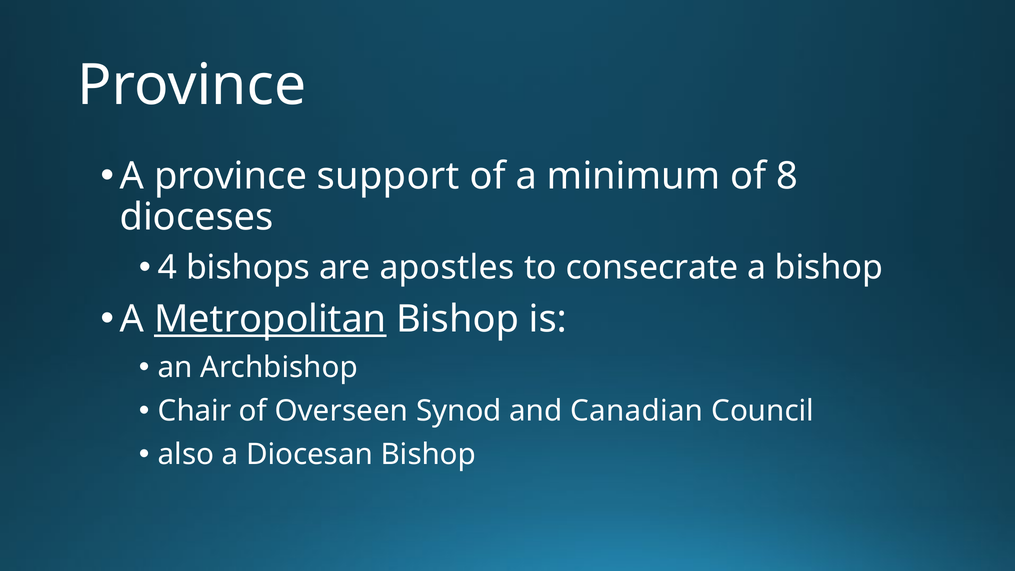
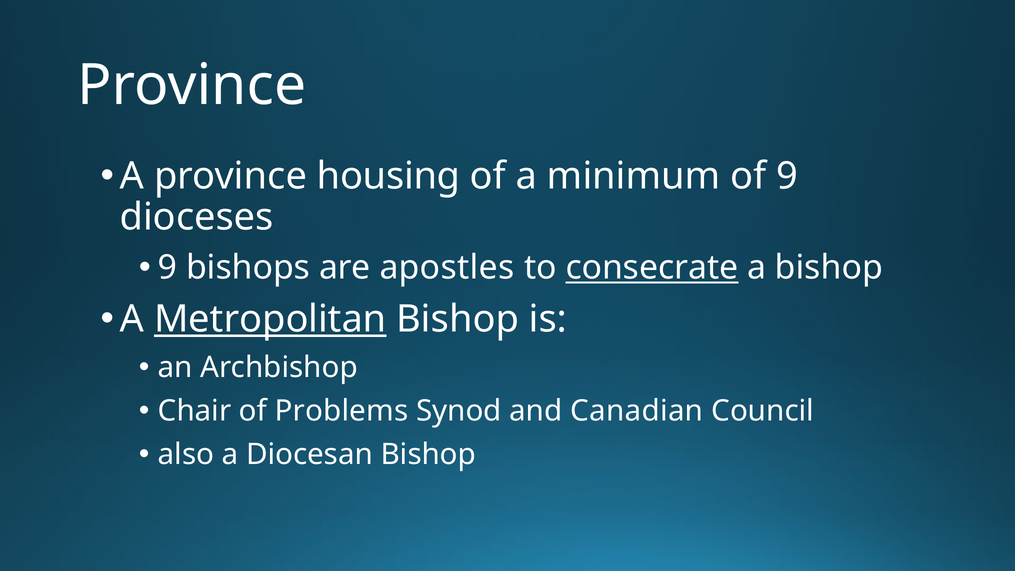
support: support -> housing (389, 176)
of 8: 8 -> 9 (787, 176)
4: 4 -> 9 (168, 268)
consecrate underline: none -> present (652, 268)
Overseen: Overseen -> Problems (341, 411)
